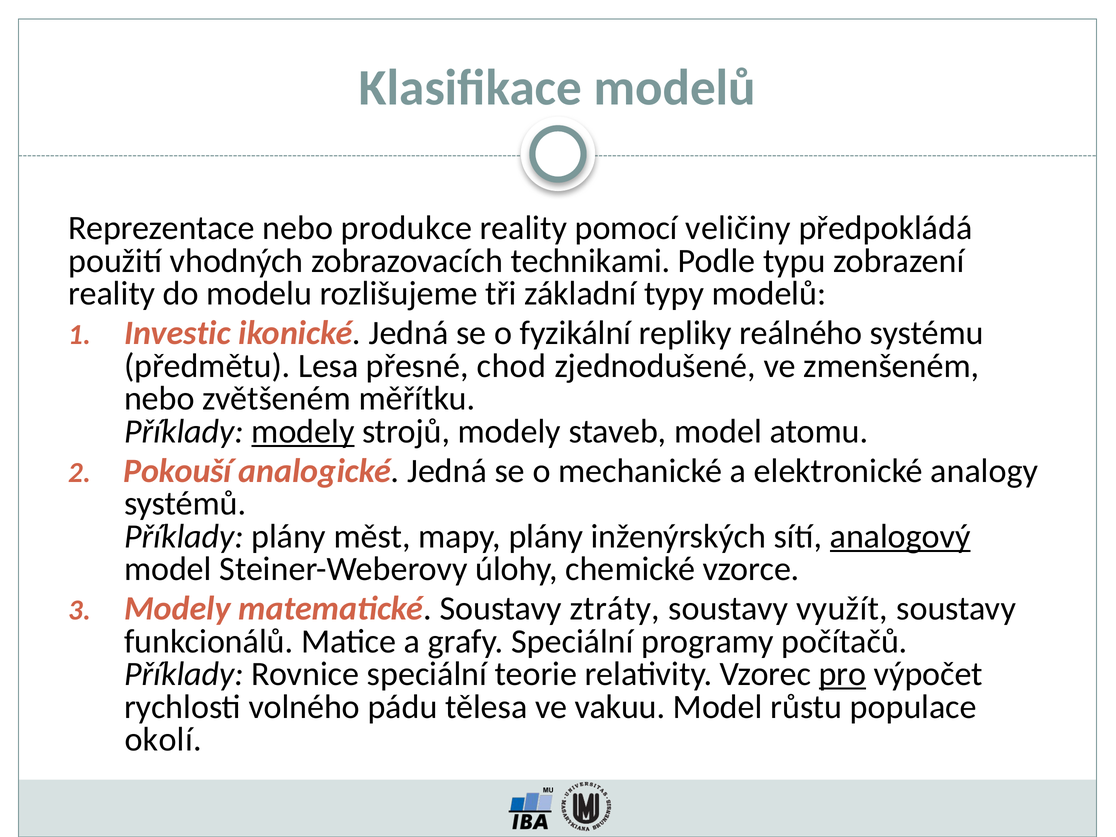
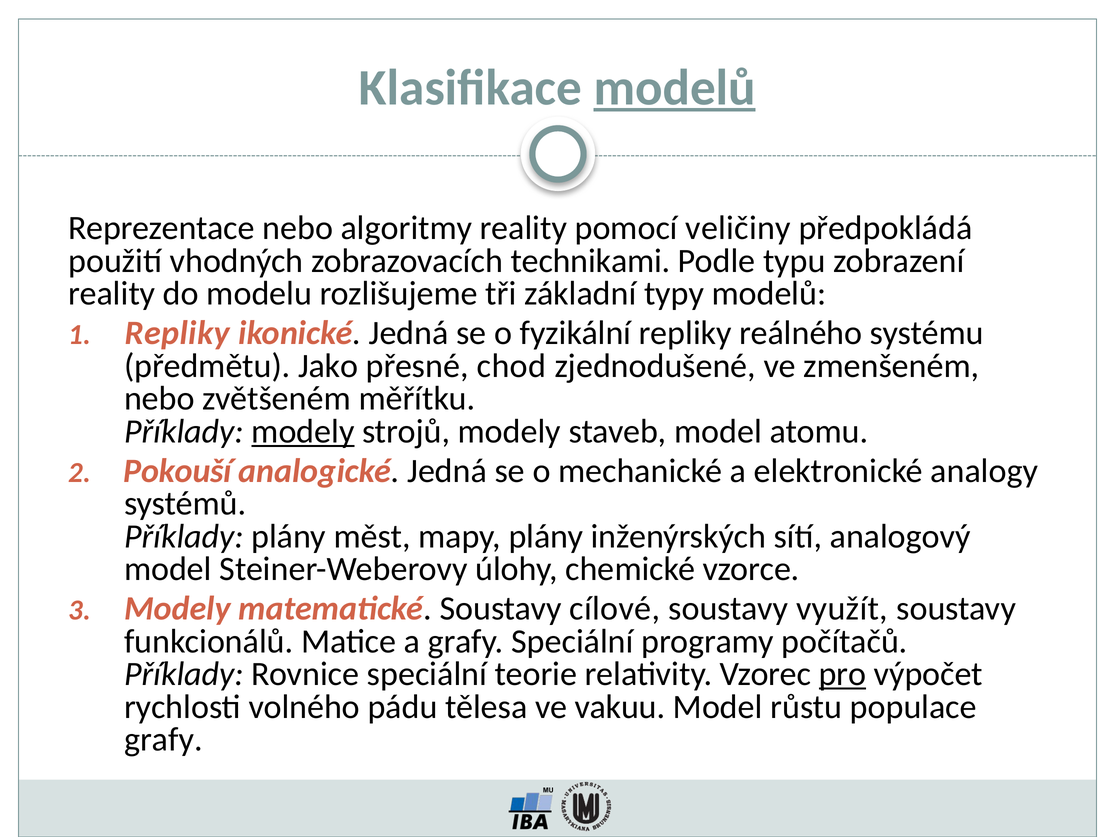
modelů underline: none -> present (675, 88)
produkce: produkce -> algoritmy (406, 228)
Investic: Investic -> Repliky (177, 333)
Lesa: Lesa -> Jako (328, 366)
analogový underline: present -> none (900, 536)
ztráty: ztráty -> cílové (615, 609)
okolí: okolí -> grafy (163, 740)
